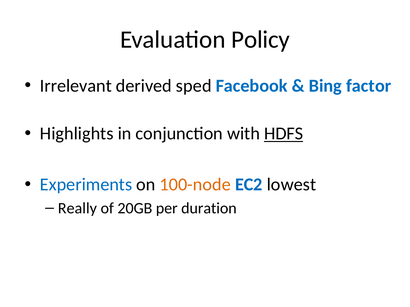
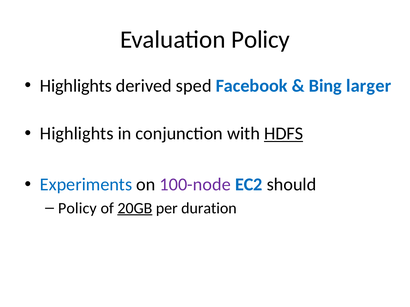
Irrelevant: Irrelevant -> Highlights (76, 86)
factor: factor -> larger (369, 86)
100-node colour: orange -> purple (195, 185)
lowest: lowest -> should (292, 185)
Really: Really -> Policy (77, 208)
20GB underline: none -> present (135, 208)
